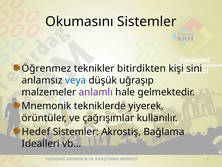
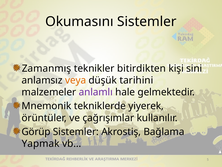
Öğrenmez: Öğrenmez -> Zamanmış (46, 68)
veya colour: blue -> orange (76, 80)
uğraşıp: uğraşıp -> tarihini (136, 80)
Hedef: Hedef -> Görüp (36, 131)
Idealleri: Idealleri -> Yapmak (41, 143)
